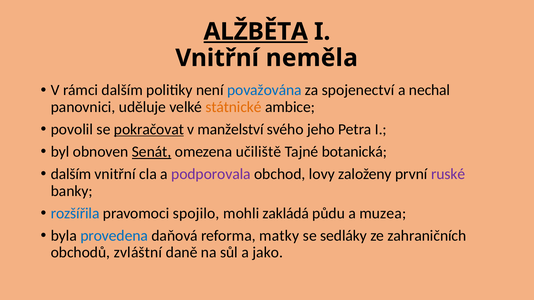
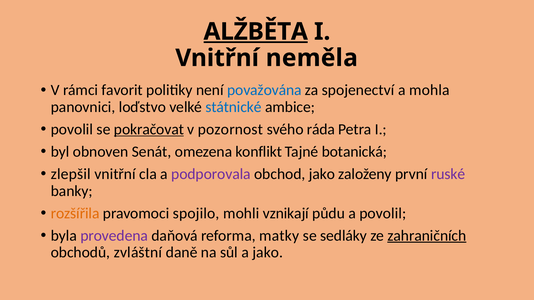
rámci dalším: dalším -> favorit (122, 90)
nechal: nechal -> mohla (429, 90)
uděluje: uděluje -> loďstvo (142, 107)
státnické colour: orange -> blue (234, 107)
manželství: manželství -> pozornost (231, 129)
jeho: jeho -> ráda (321, 129)
Senát underline: present -> none (152, 152)
učiliště: učiliště -> konflikt (259, 152)
dalším: dalším -> zlepšil (71, 174)
obchod lovy: lovy -> jako (322, 174)
rozšířila colour: blue -> orange (75, 213)
zakládá: zakládá -> vznikají (286, 213)
a muzea: muzea -> povolil (383, 213)
provedena colour: blue -> purple (114, 236)
zahraničních underline: none -> present (427, 236)
